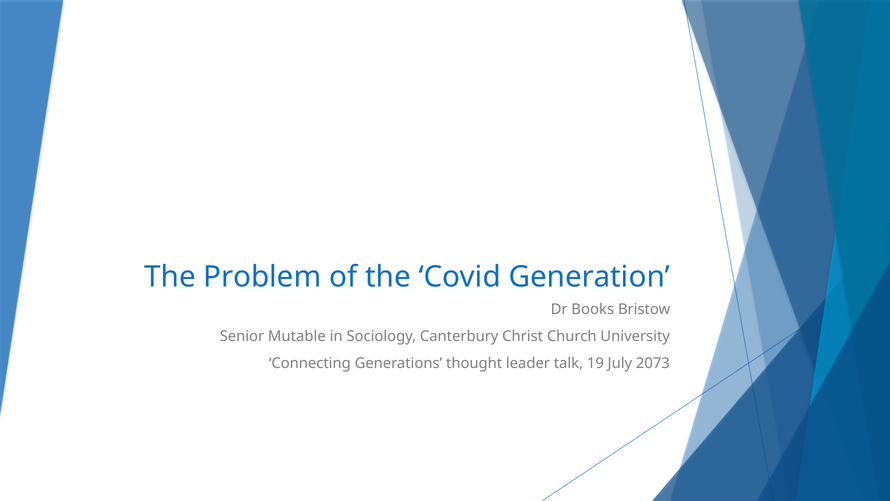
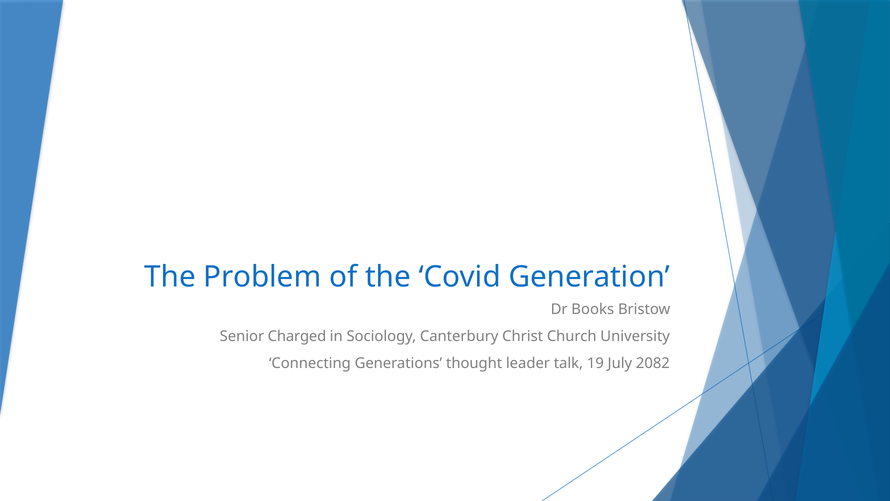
Mutable: Mutable -> Charged (297, 336)
2073: 2073 -> 2082 (653, 363)
